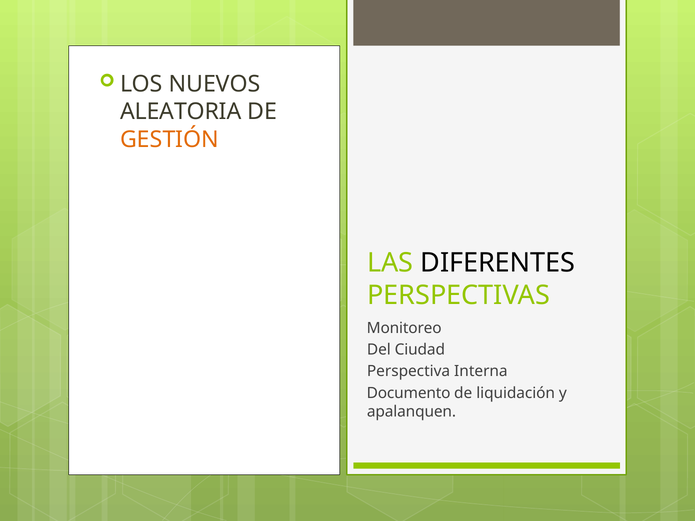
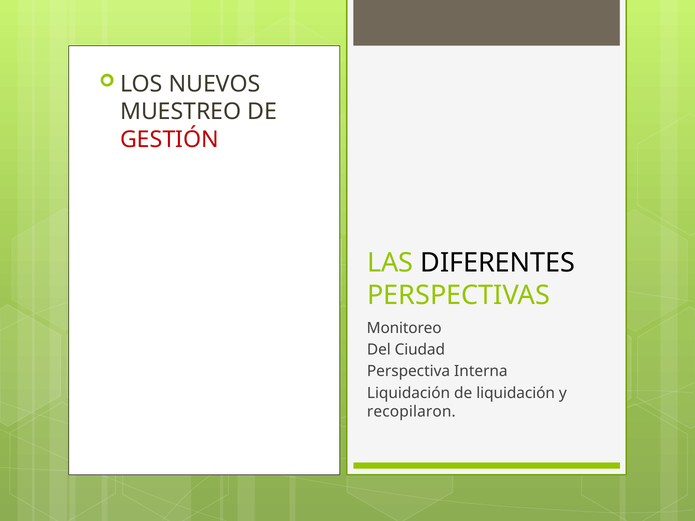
ALEATORIA: ALEATORIA -> MUESTREO (181, 112)
GESTIÓN colour: orange -> red (170, 140)
Documento: Documento -> Liquidación (409, 393)
apalanquen: apalanquen -> recopilaron (411, 412)
